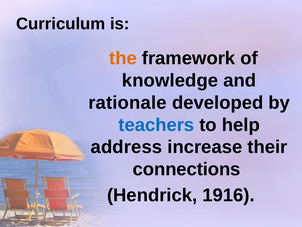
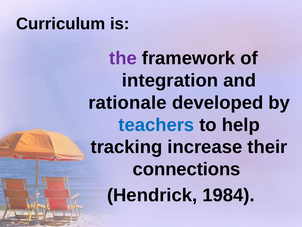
the colour: orange -> purple (123, 58)
knowledge: knowledge -> integration (170, 80)
address: address -> tracking (126, 147)
1916: 1916 -> 1984 (228, 195)
